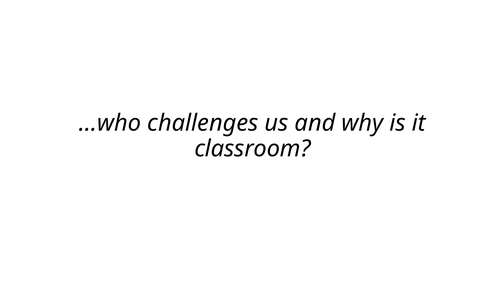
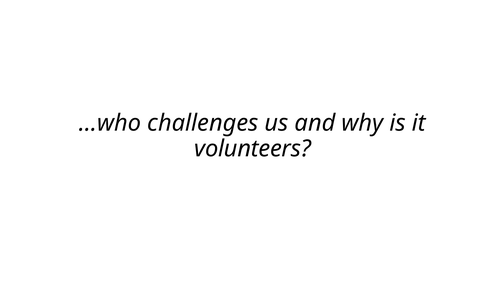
classroom: classroom -> volunteers (253, 149)
